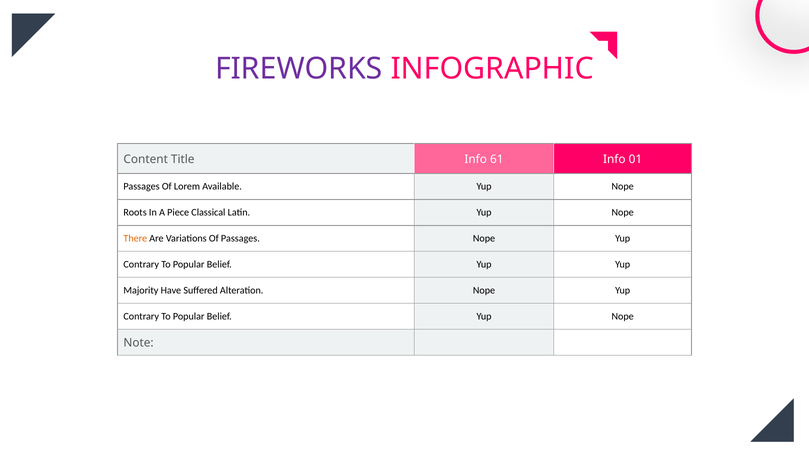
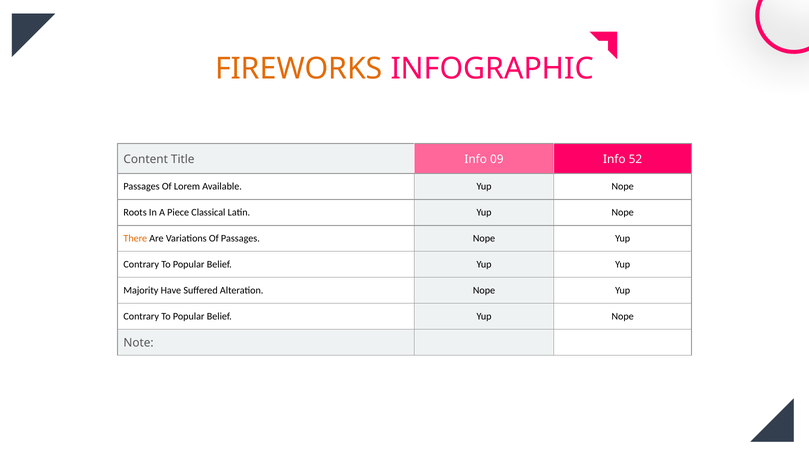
FIREWORKS colour: purple -> orange (299, 69)
61: 61 -> 09 (497, 159)
01: 01 -> 52 (635, 159)
